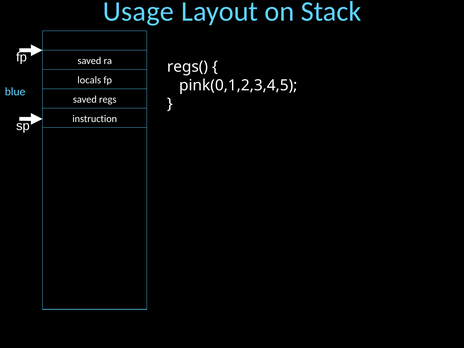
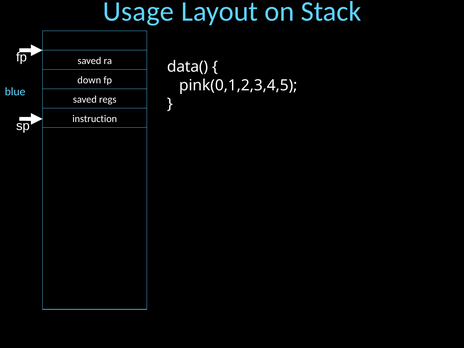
regs(: regs( -> data( (188, 67)
locals: locals -> down (89, 80)
